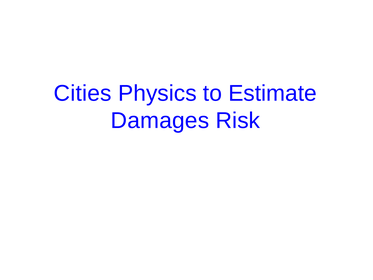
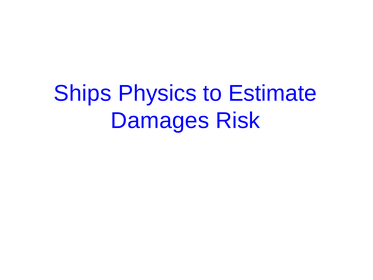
Cities: Cities -> Ships (83, 93)
